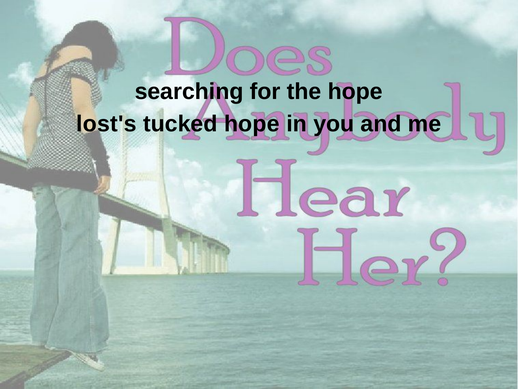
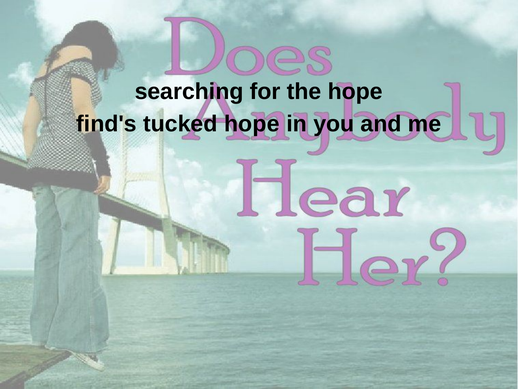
lost's: lost's -> find's (107, 124)
